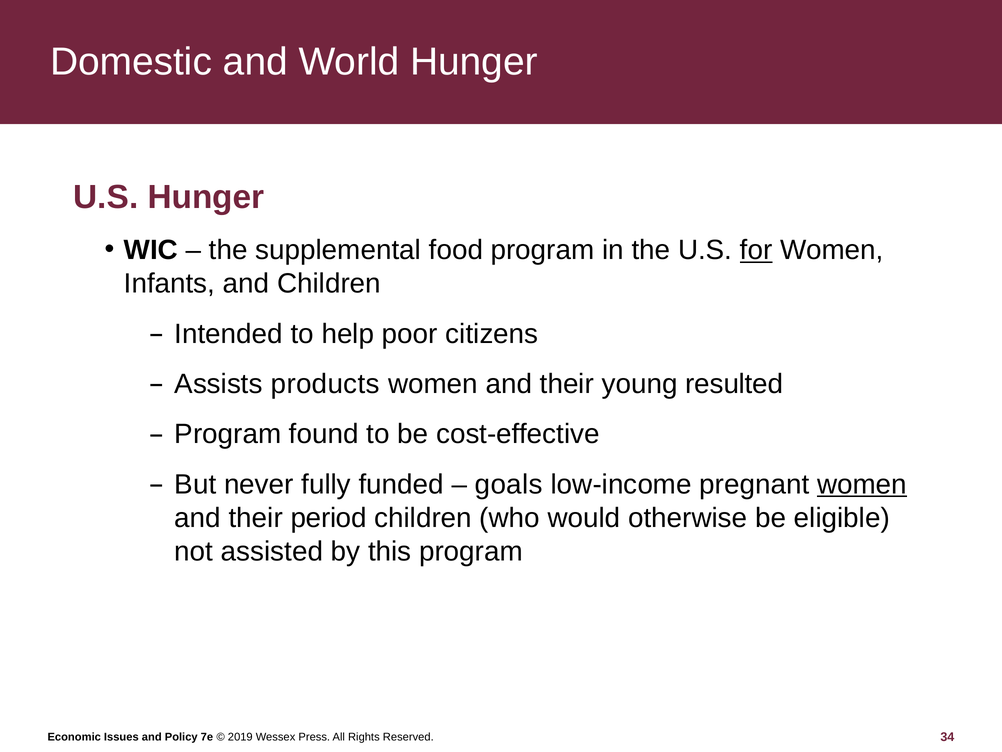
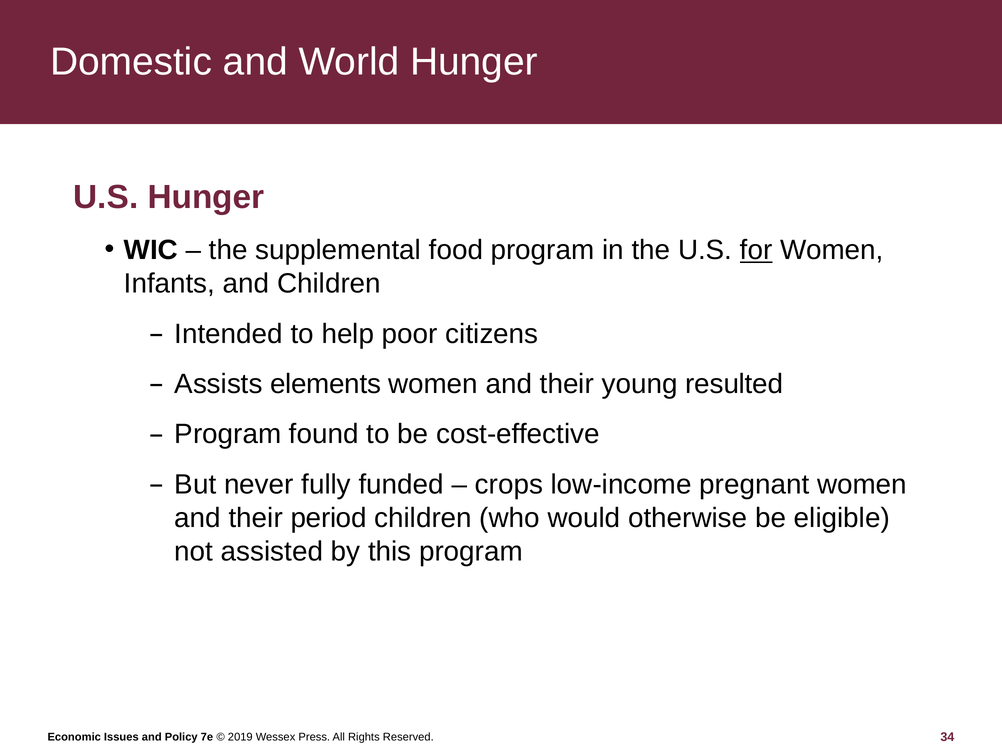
products: products -> elements (326, 384)
goals: goals -> crops (509, 484)
women underline: present -> none (862, 484)
